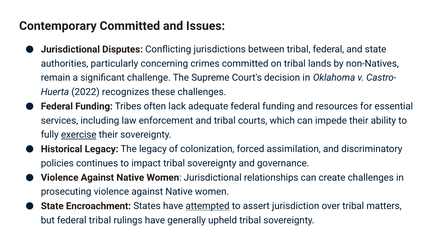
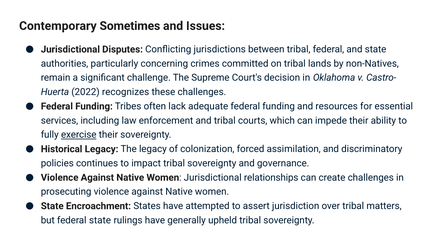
Contemporary Committed: Committed -> Sometimes (130, 26)
attempted underline: present -> none (208, 206)
federal tribal: tribal -> state (100, 220)
